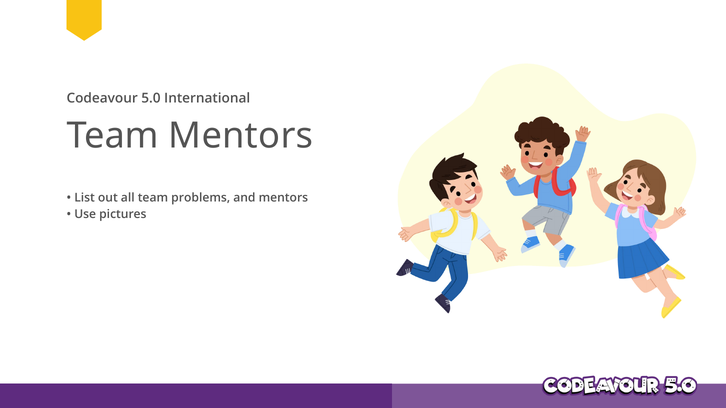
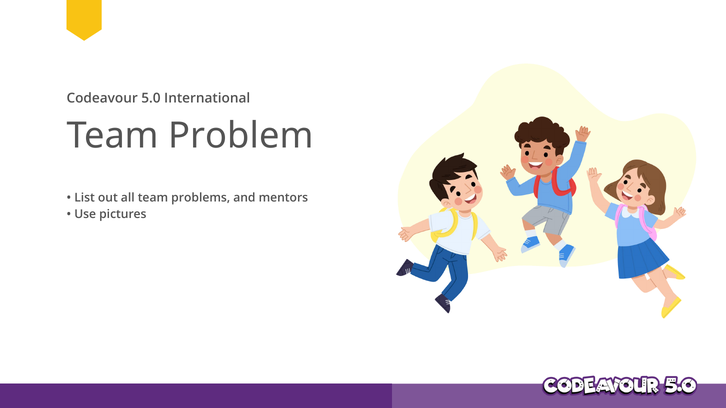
Team Mentors: Mentors -> Problem (241, 136)
